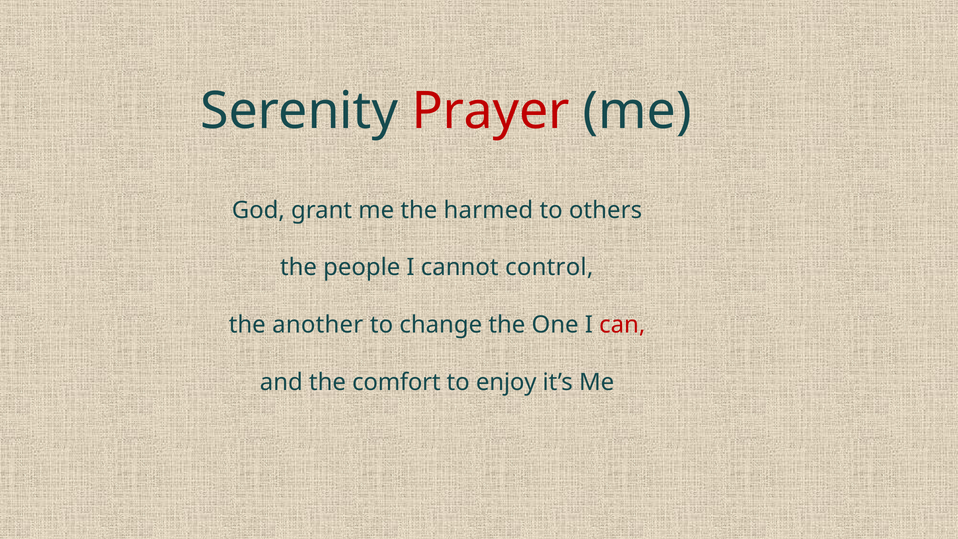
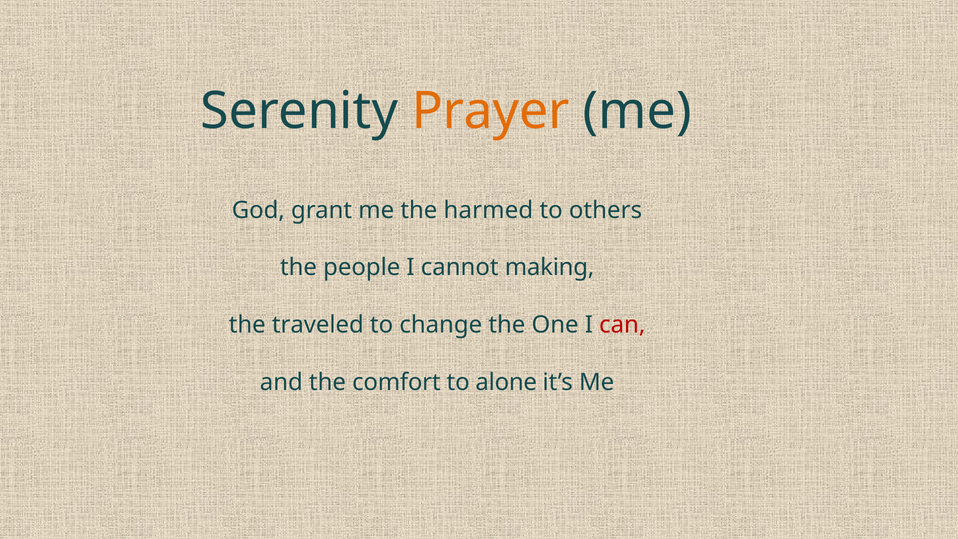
Prayer colour: red -> orange (491, 111)
control: control -> making (550, 268)
another: another -> traveled (318, 325)
enjoy: enjoy -> alone (506, 383)
